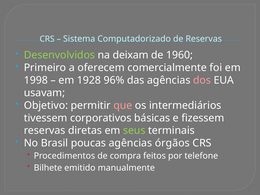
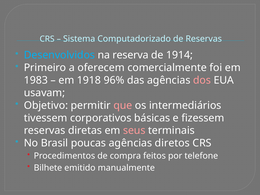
Desenvolvidos colour: light green -> light blue (59, 55)
deixam: deixam -> reserva (131, 55)
1960: 1960 -> 1914 (180, 55)
1998: 1998 -> 1983 (36, 80)
1928: 1928 -> 1918 (89, 80)
seus colour: light green -> pink (134, 131)
órgãos: órgãos -> diretos (172, 143)
